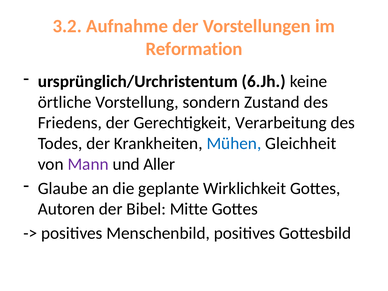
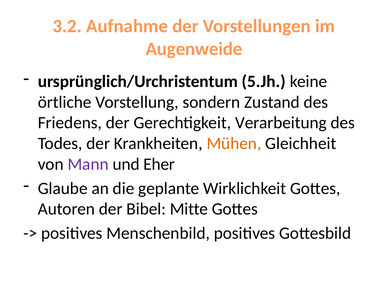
Reformation: Reformation -> Augenweide (194, 49)
6.Jh: 6.Jh -> 5.Jh (264, 81)
Mühen colour: blue -> orange (234, 143)
Aller: Aller -> Eher (159, 164)
